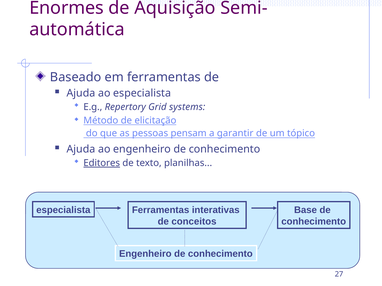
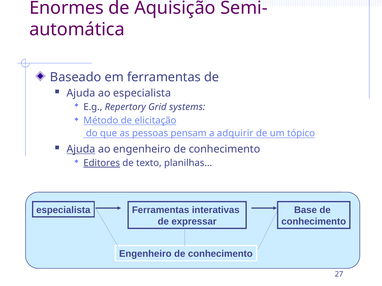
garantir: garantir -> adquirir (235, 134)
Ajuda underline: none -> present (81, 149)
conceitos: conceitos -> expressar (194, 222)
